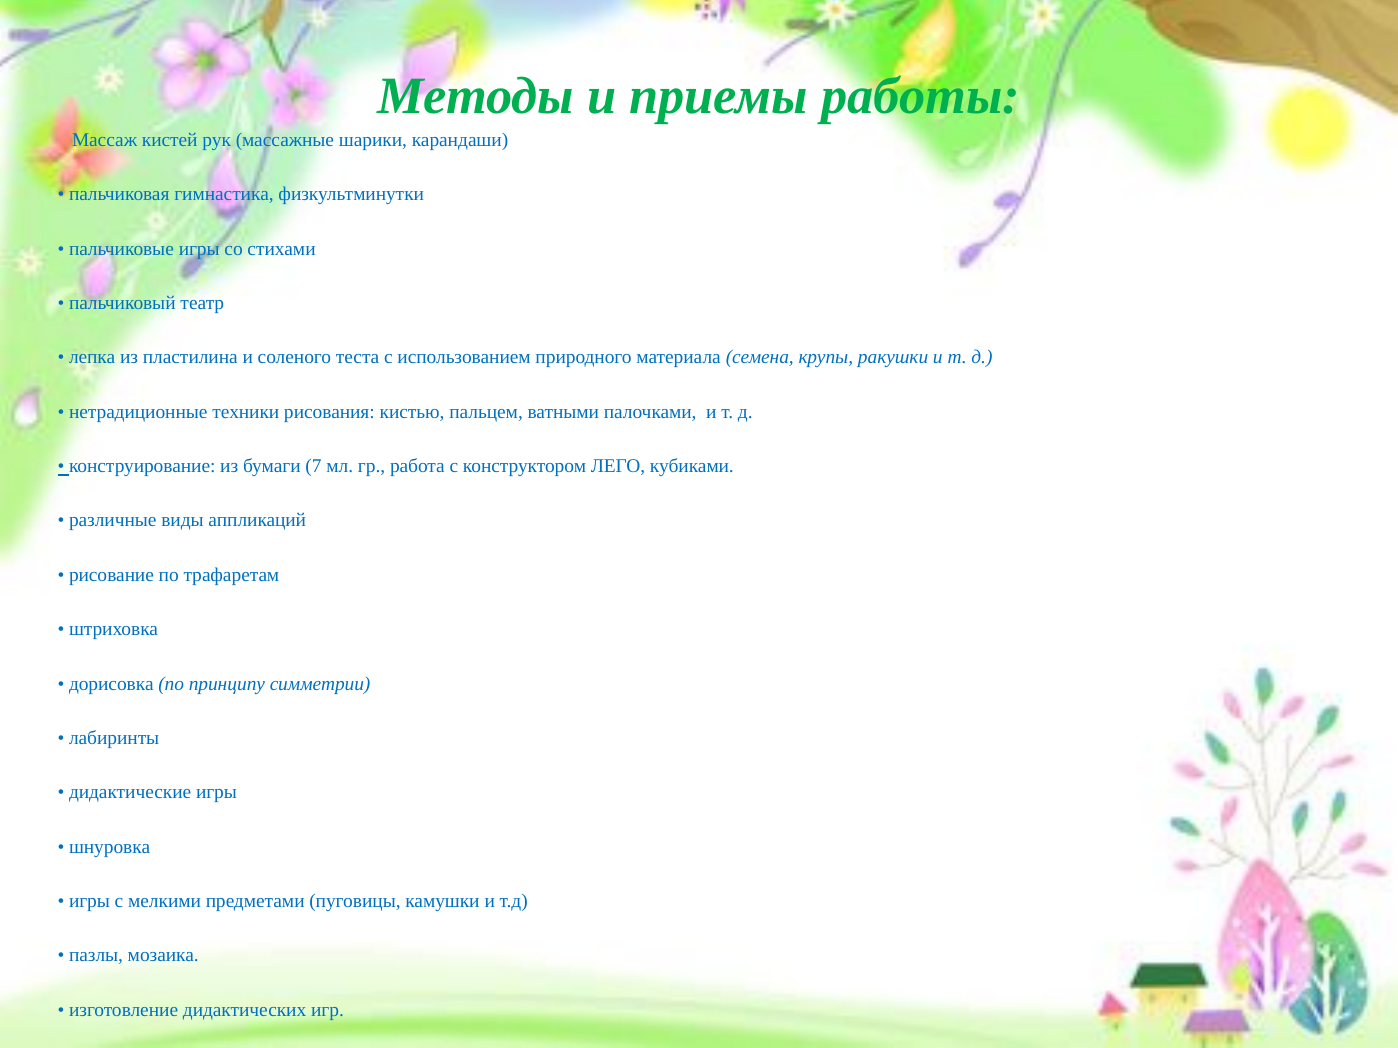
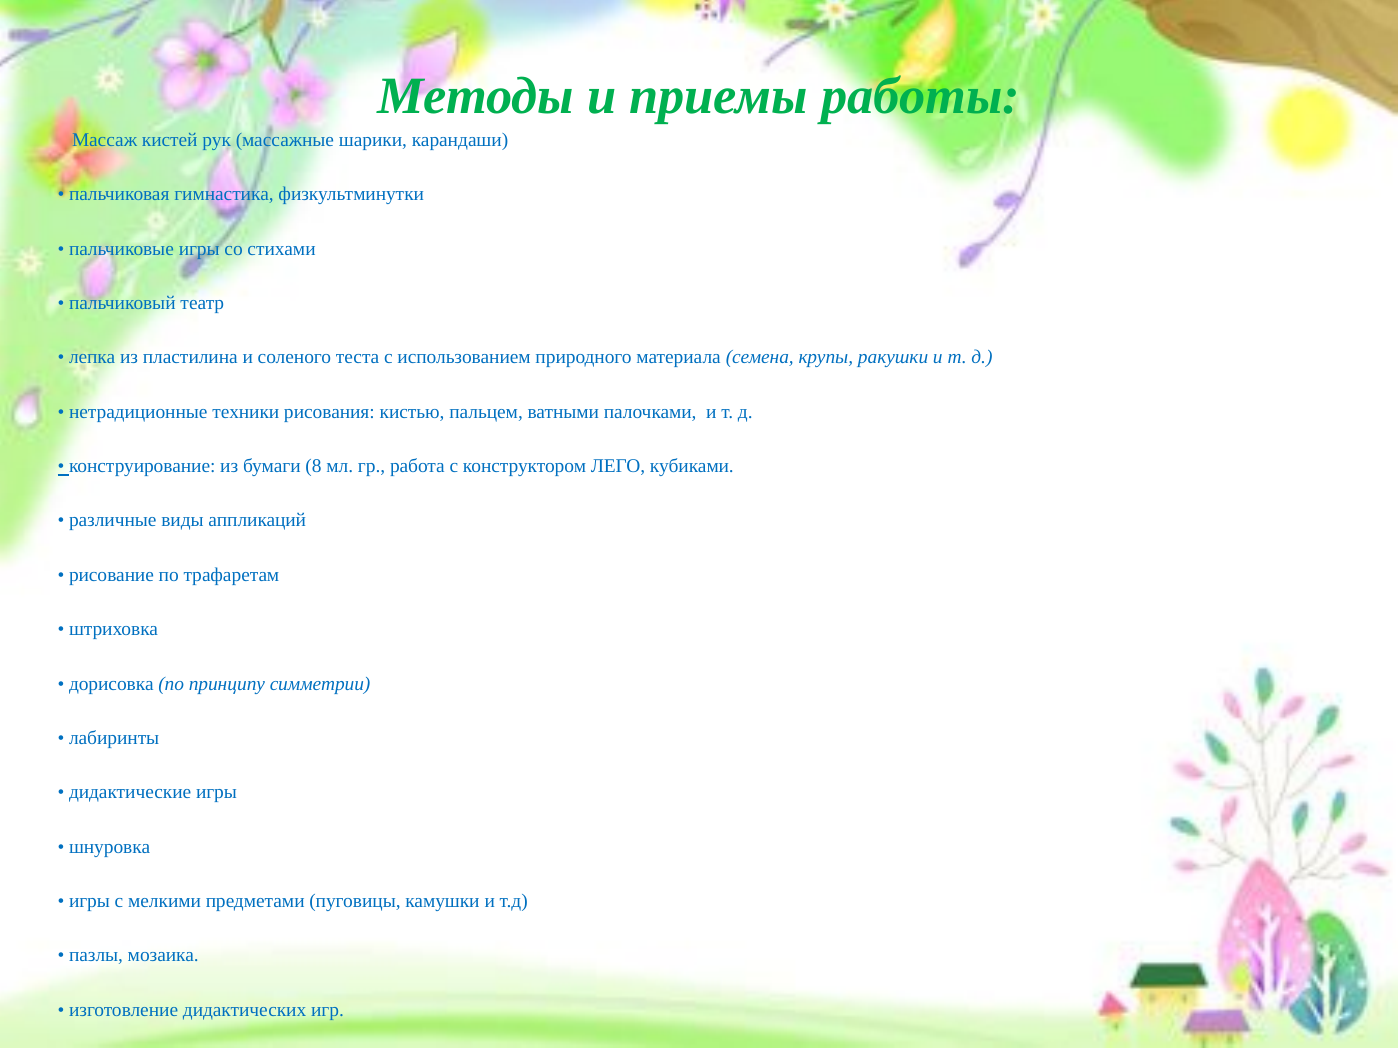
7: 7 -> 8 (314, 466)
